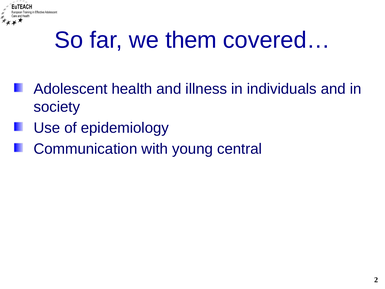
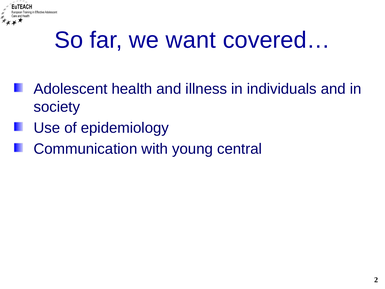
them: them -> want (191, 40)
